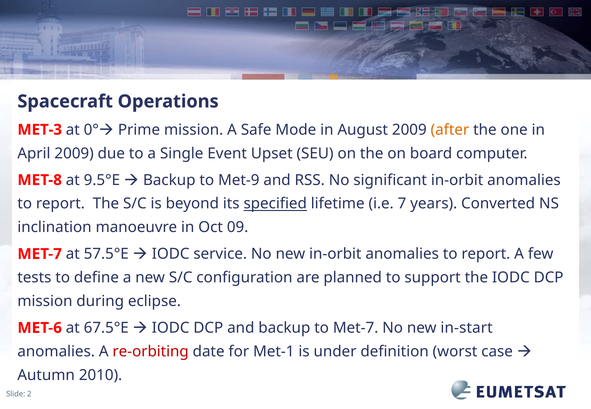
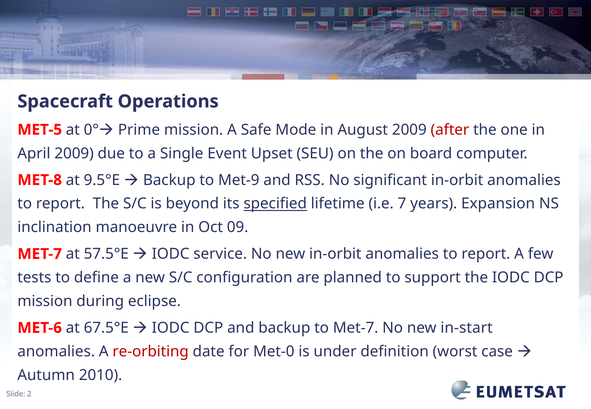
MET-3: MET-3 -> MET-5 (40, 130)
after colour: orange -> red (450, 130)
Converted: Converted -> Expansion (498, 204)
Met-1: Met-1 -> Met-0 (274, 352)
